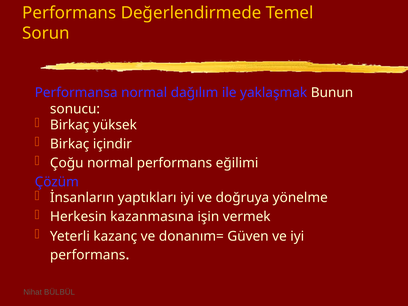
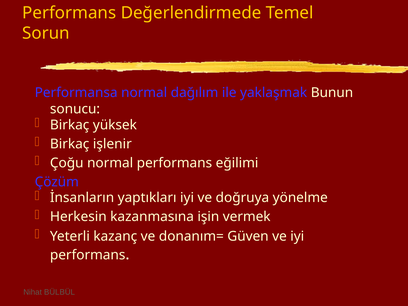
içindir: içindir -> işlenir (112, 144)
